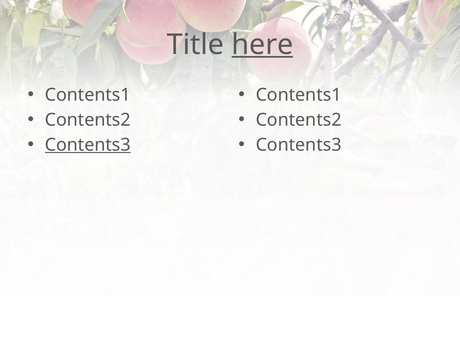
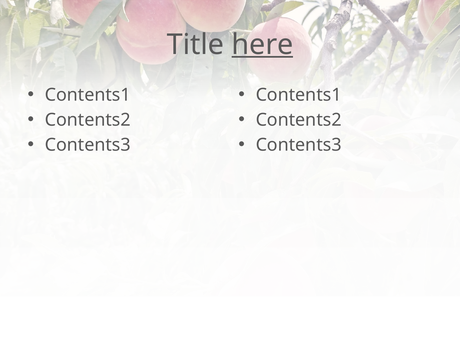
Contents3 underline: present -> none (88, 145)
